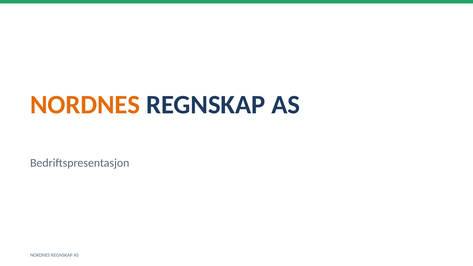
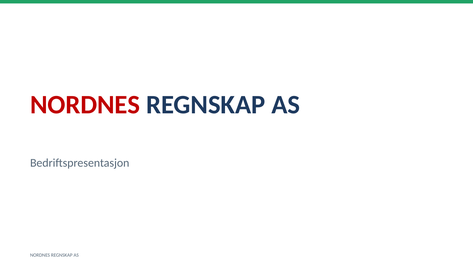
NORDNES colour: orange -> red (85, 105)
